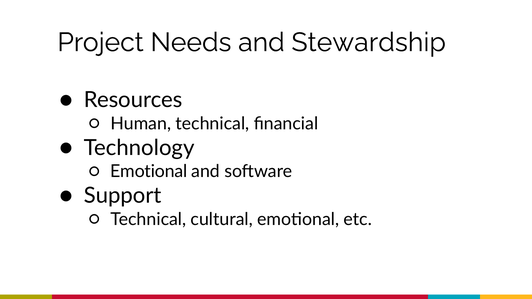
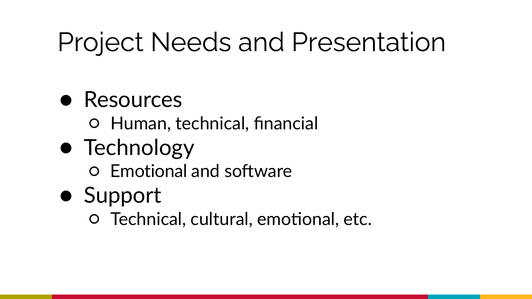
Stewardship: Stewardship -> Presentation (369, 42)
